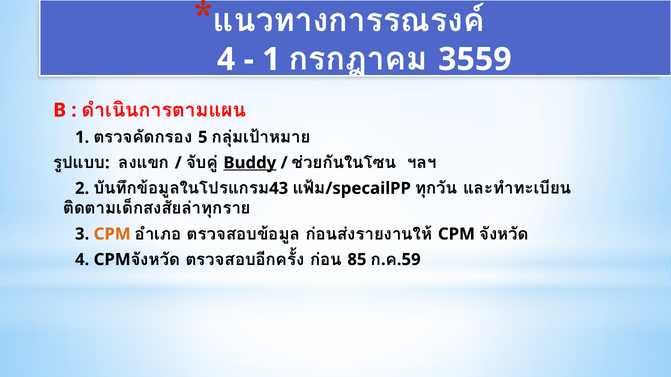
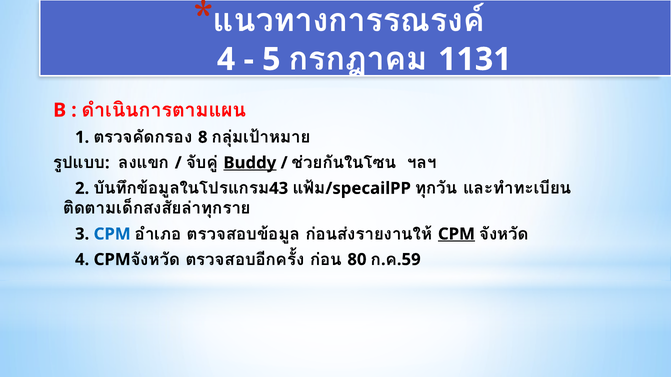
1: 1 -> 5 (271, 59)
3559: 3559 -> 1131 (475, 59)
5: 5 -> 8 (203, 137)
CPM colour: orange -> blue (112, 234)
CPM underline: none -> present (456, 234)
85: 85 -> 80 (357, 260)
